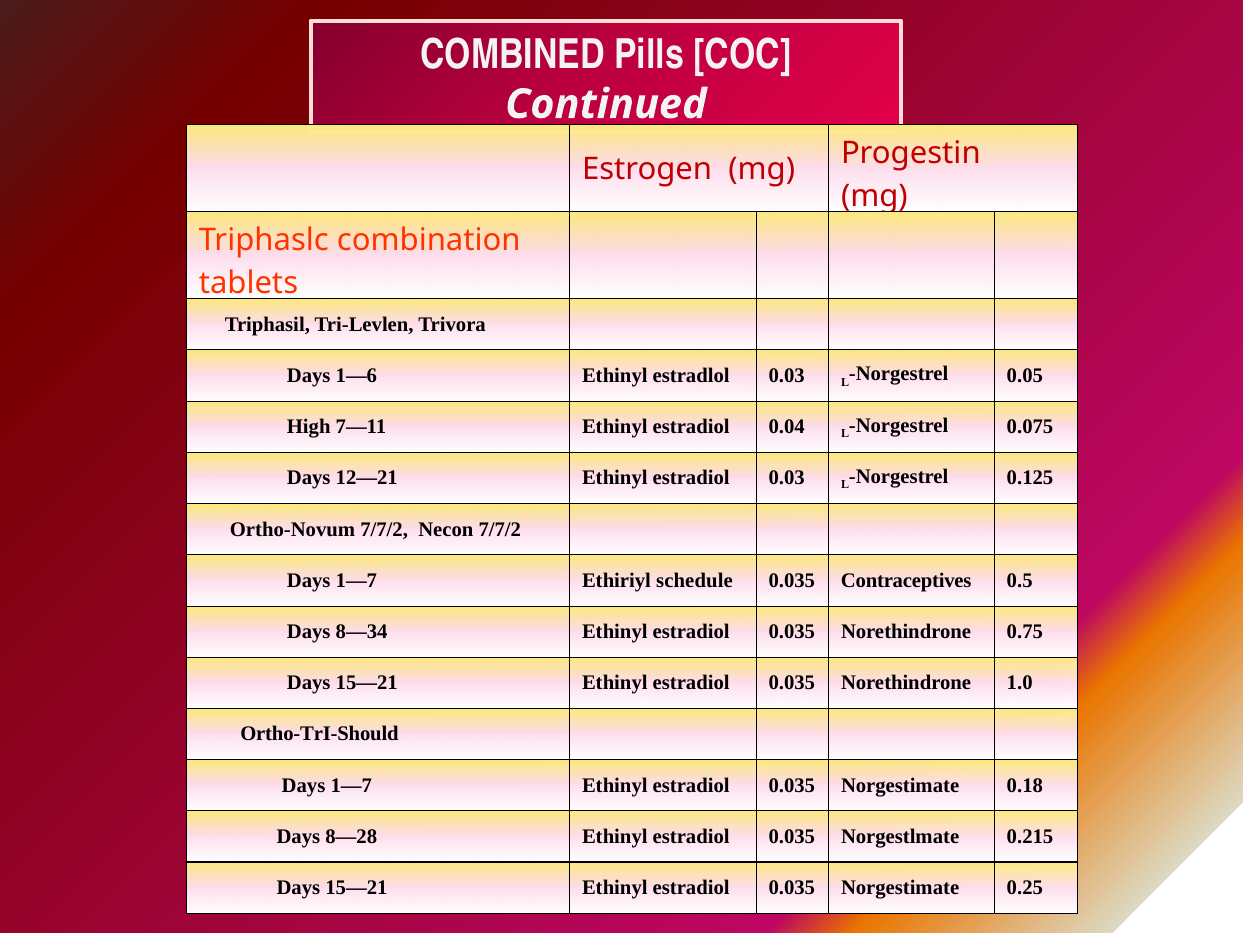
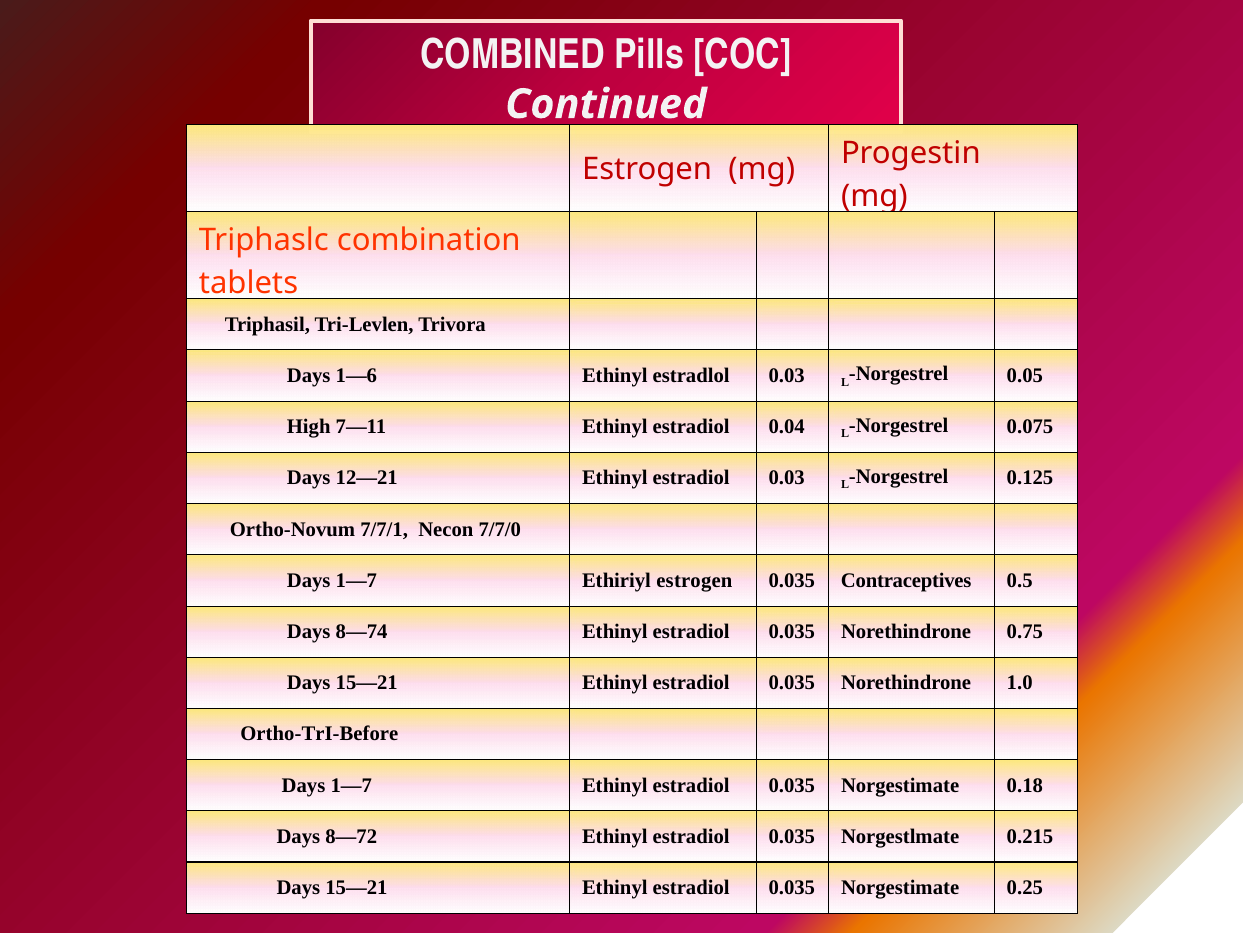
Ortho-Novum 7/7/2: 7/7/2 -> 7/7/1 (384, 529)
Necon 7/7/2: 7/7/2 -> 7/7/0 (500, 529)
Ethiriyl schedule: schedule -> estrogen (694, 580)
8—34: 8—34 -> 8—74 (362, 631)
Ortho-TrI-Should: Ortho-TrI-Should -> Ortho-TrI-Before (319, 733)
8—28: 8—28 -> 8—72 (351, 836)
